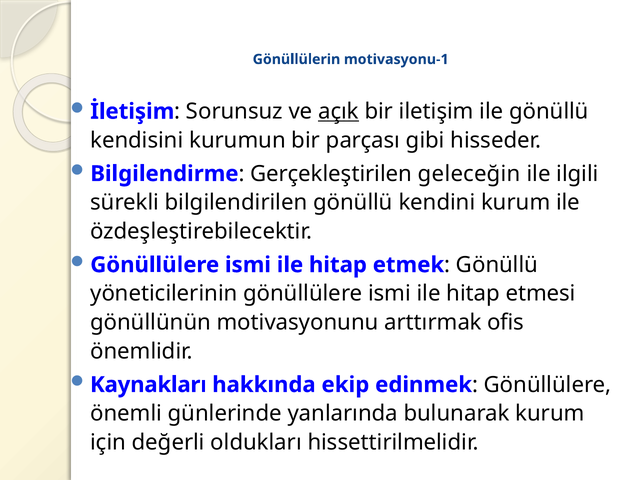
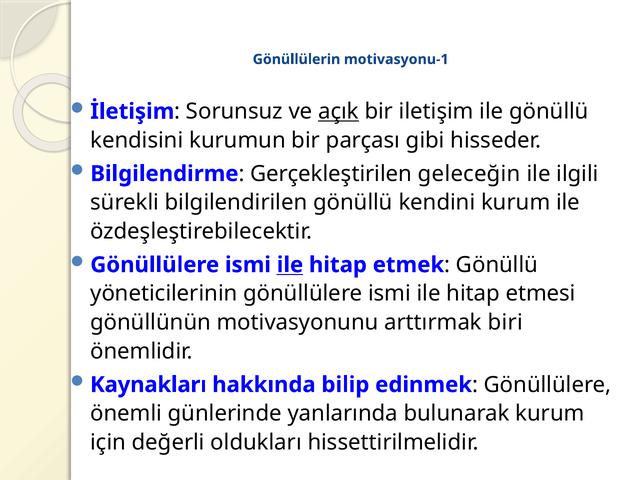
ile underline: none -> present (290, 265)
ofis: ofis -> biri (505, 322)
ekip: ekip -> bilip (345, 385)
